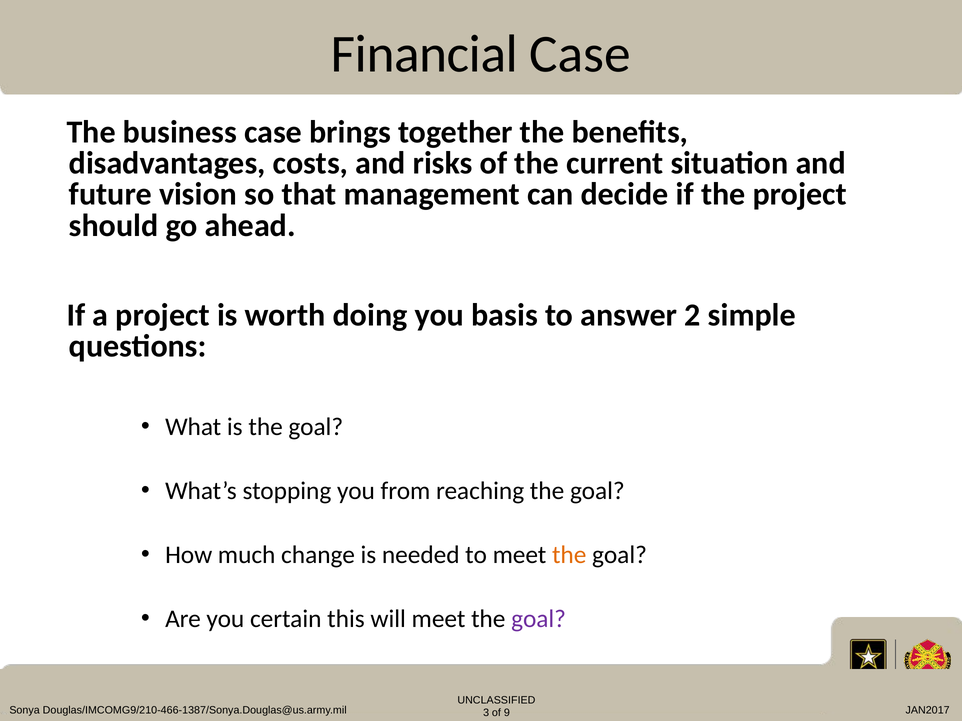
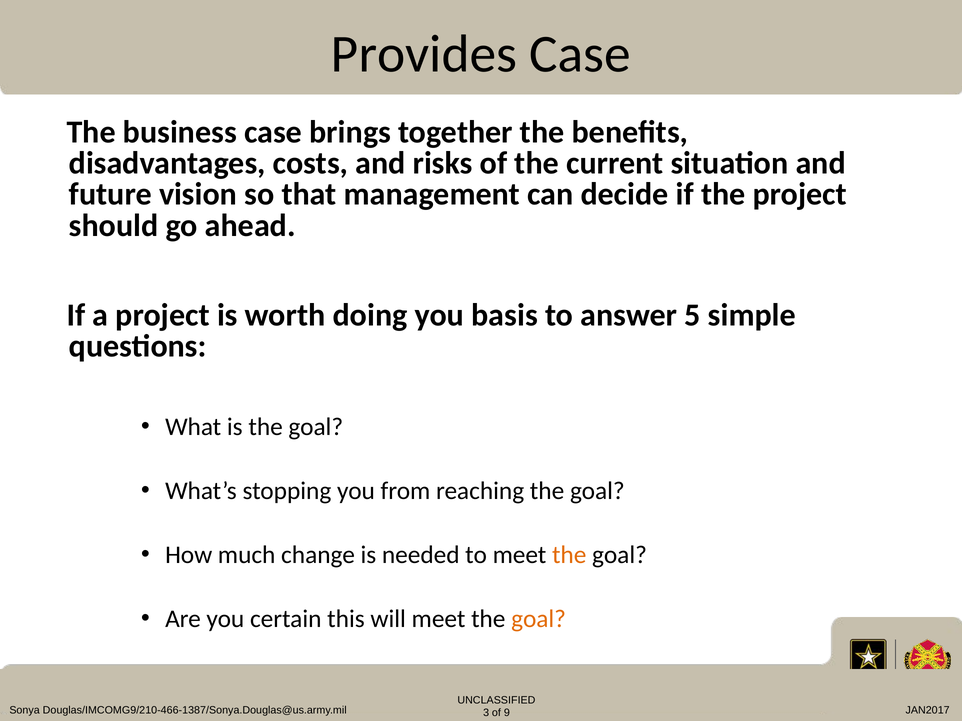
Financial: Financial -> Provides (424, 54)
2: 2 -> 5 (693, 315)
goal colour: purple -> orange (539, 619)
